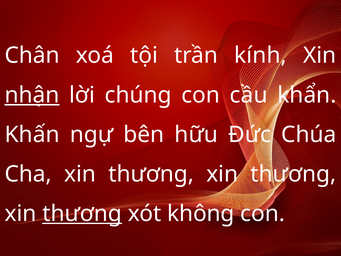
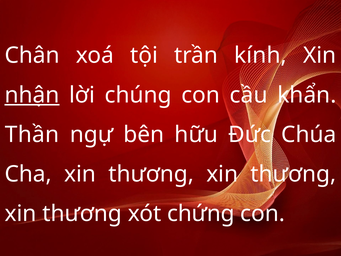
Khấn: Khấn -> Thần (32, 135)
thương underline: present -> none (82, 214)
không: không -> chứng (201, 214)
